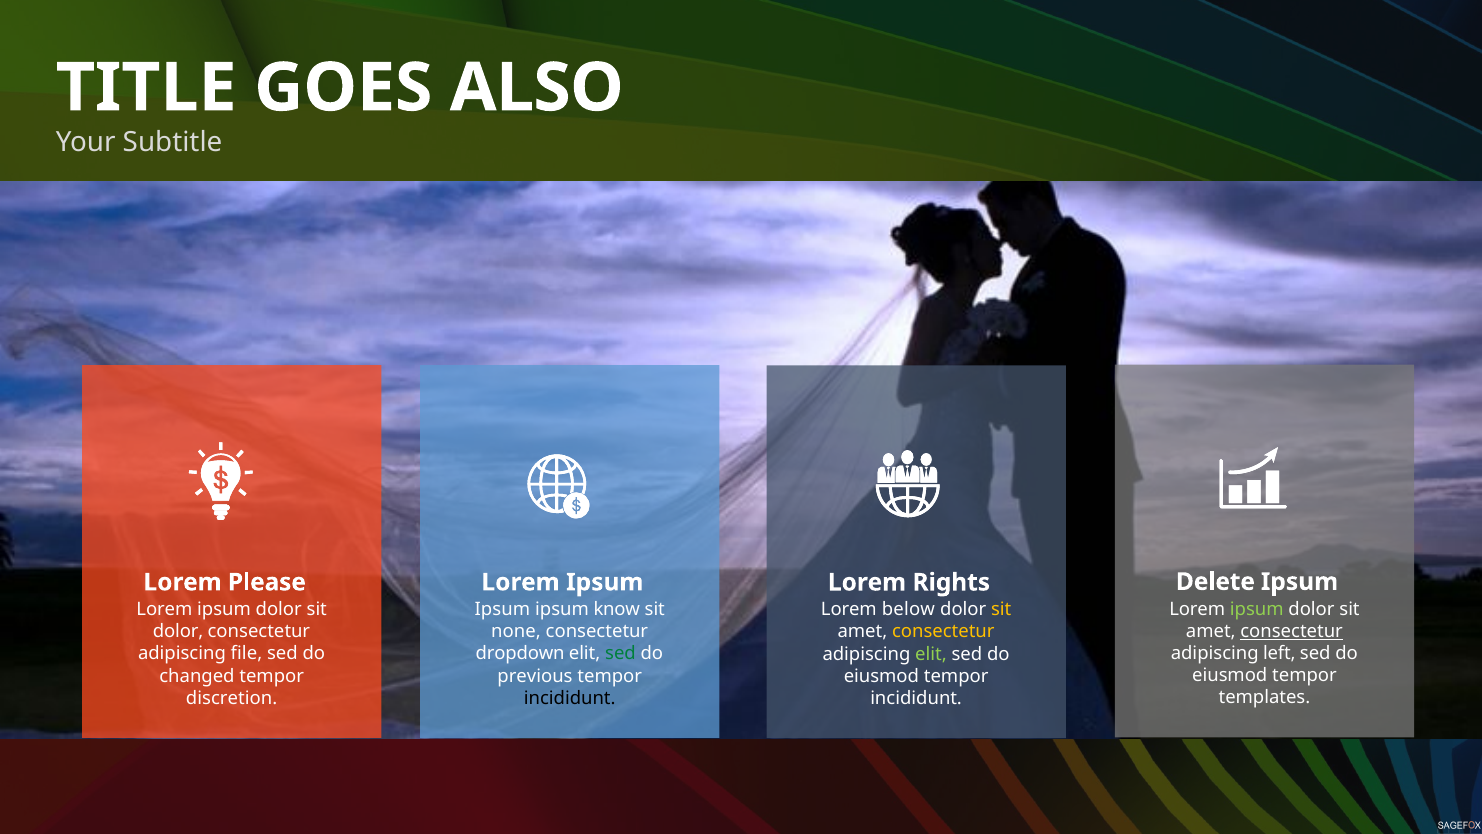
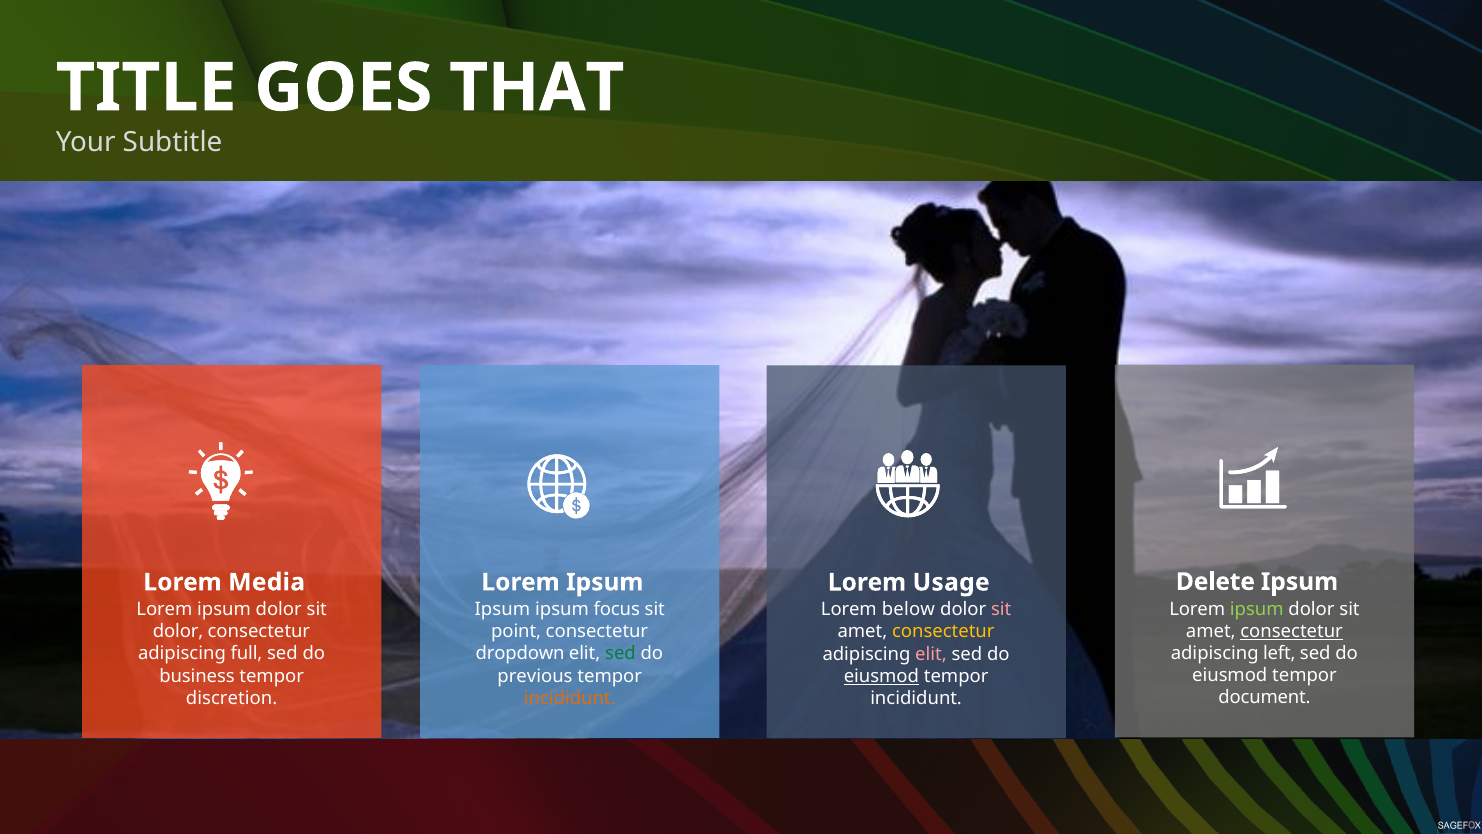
ALSO: ALSO -> THAT (537, 88)
Please: Please -> Media (267, 582)
Rights: Rights -> Usage (951, 582)
know: know -> focus (617, 609)
sit colour: yellow -> pink (1001, 609)
none: none -> point (516, 631)
file: file -> full (247, 654)
elit colour: light green -> pink (931, 654)
changed: changed -> business (197, 676)
eiusmod underline: none -> present (881, 676)
templates: templates -> document (1265, 698)
incididunt colour: black -> orange (570, 698)
